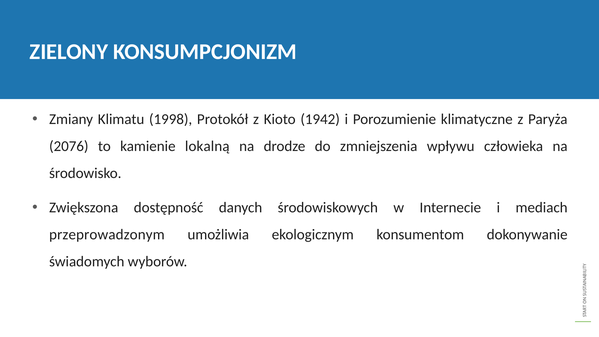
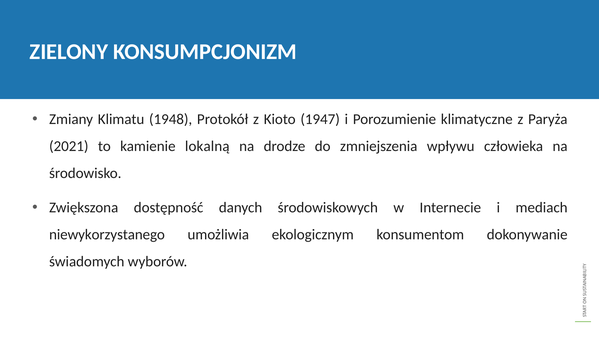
1998: 1998 -> 1948 (171, 119)
1942: 1942 -> 1947 (320, 119)
2076: 2076 -> 2021 (69, 146)
przeprowadzonym: przeprowadzonym -> niewykorzystanego (107, 235)
